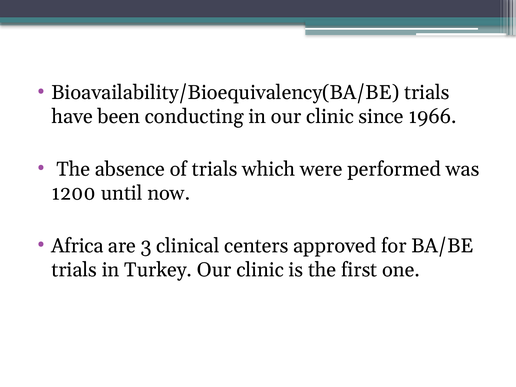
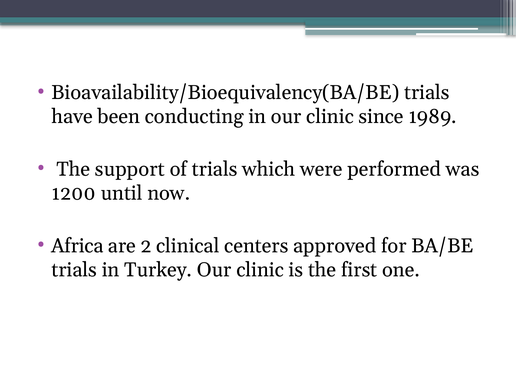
1966: 1966 -> 1989 (433, 117)
absence: absence -> support (130, 169)
3: 3 -> 2 (146, 246)
